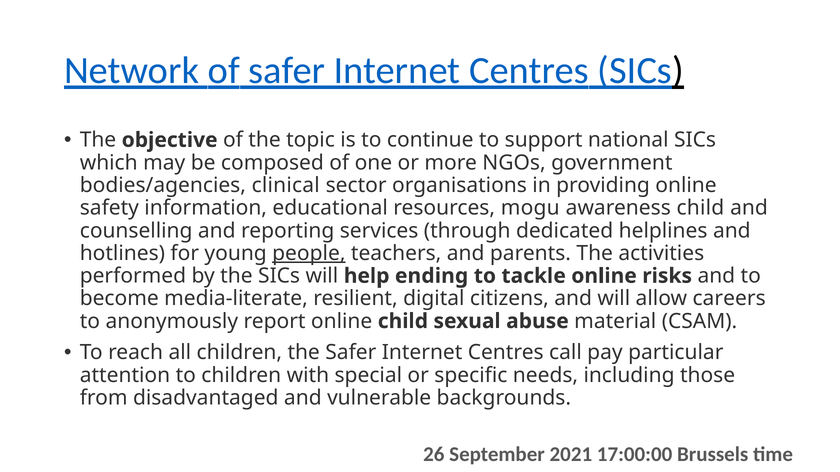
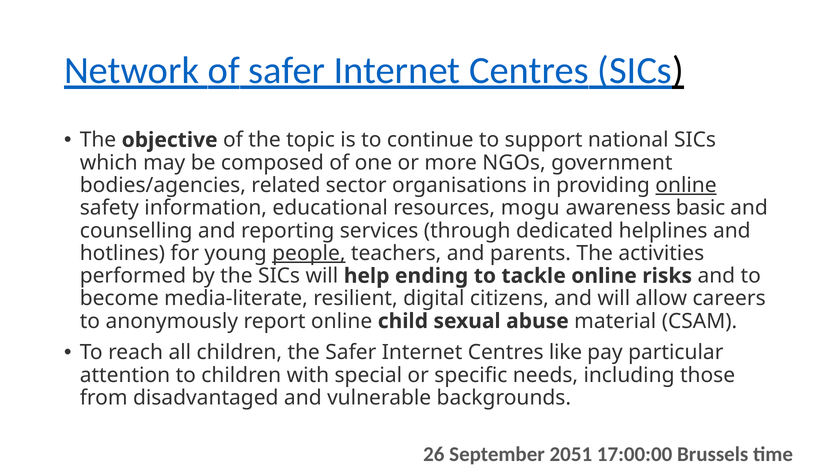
clinical: clinical -> related (286, 185)
online underline: none -> present (686, 185)
awareness child: child -> basic (701, 208)
call: call -> like (566, 353)
2021: 2021 -> 2051 (571, 455)
